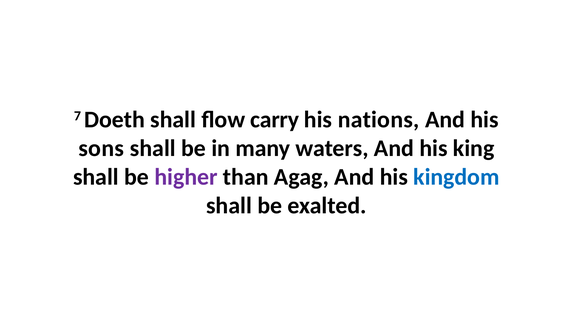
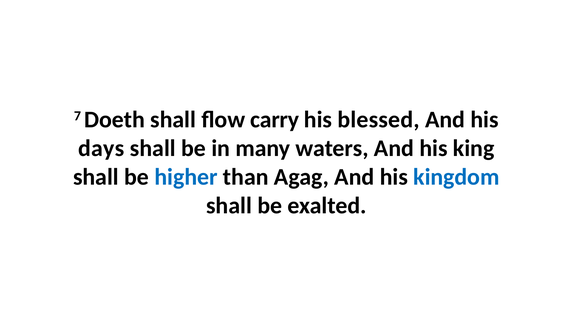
nations: nations -> blessed (378, 120)
sons: sons -> days (101, 148)
higher colour: purple -> blue (186, 177)
